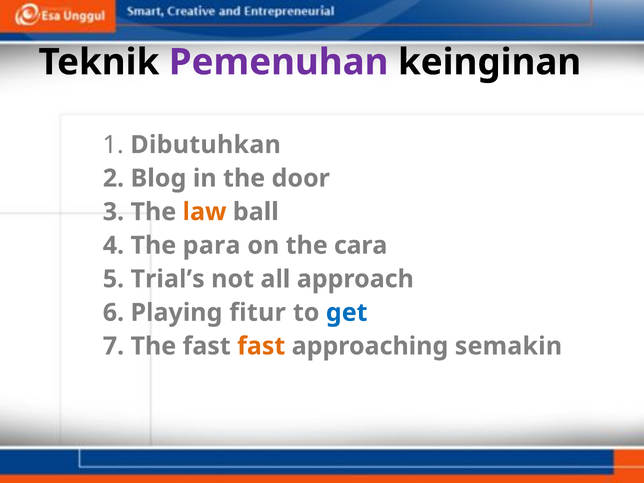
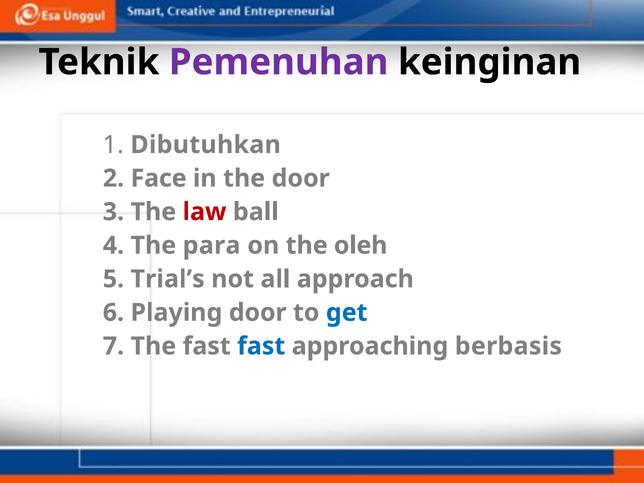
Blog: Blog -> Face (159, 178)
law colour: orange -> red (205, 212)
cara: cara -> oleh (361, 245)
Playing fitur: fitur -> door (258, 313)
fast colour: orange -> blue (261, 346)
semakin: semakin -> berbasis (508, 346)
